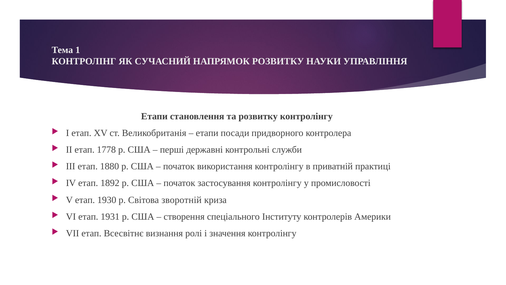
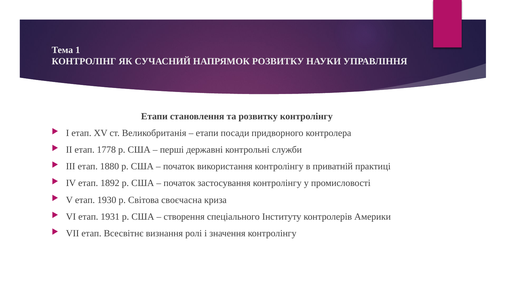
зворотній: зворотній -> своєчасна (182, 200)
